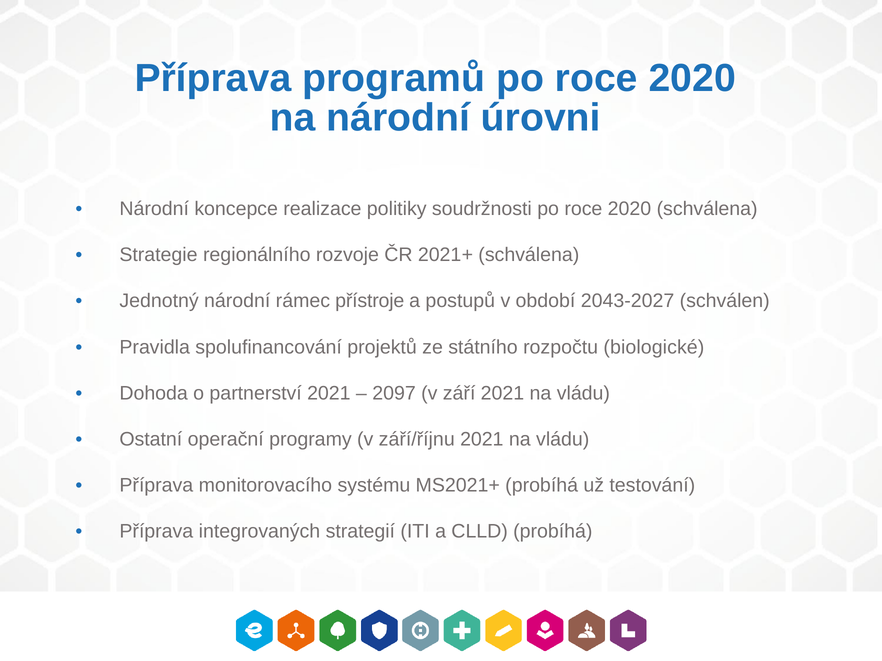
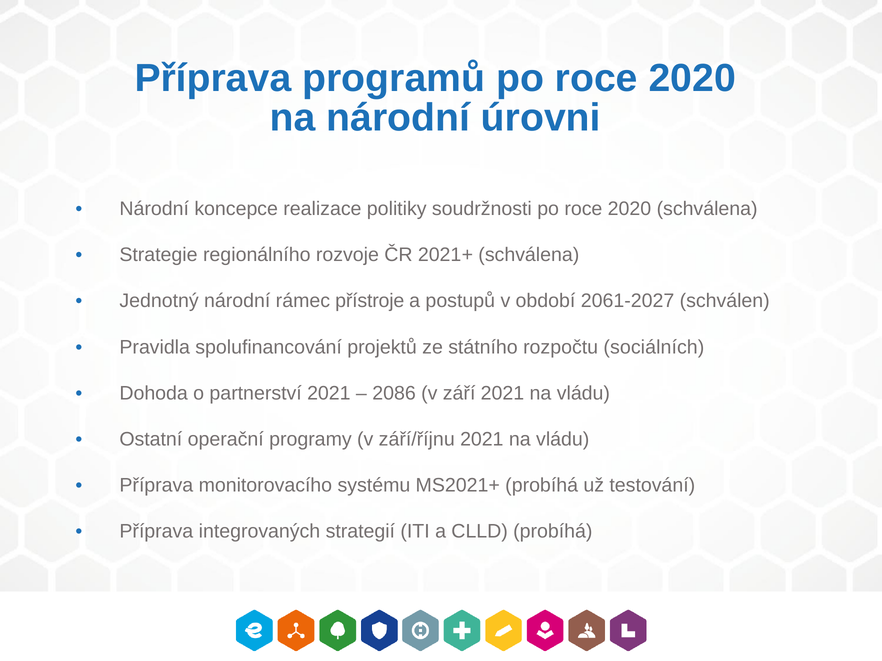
2043-2027: 2043-2027 -> 2061-2027 (628, 301)
biologické: biologické -> sociálních (654, 347)
2097: 2097 -> 2086 (394, 393)
